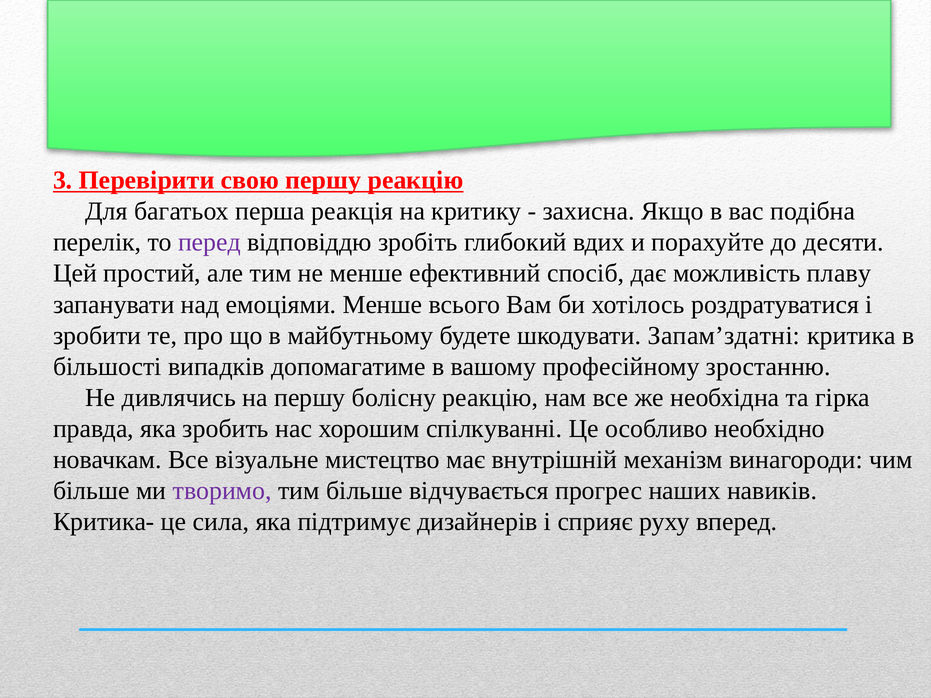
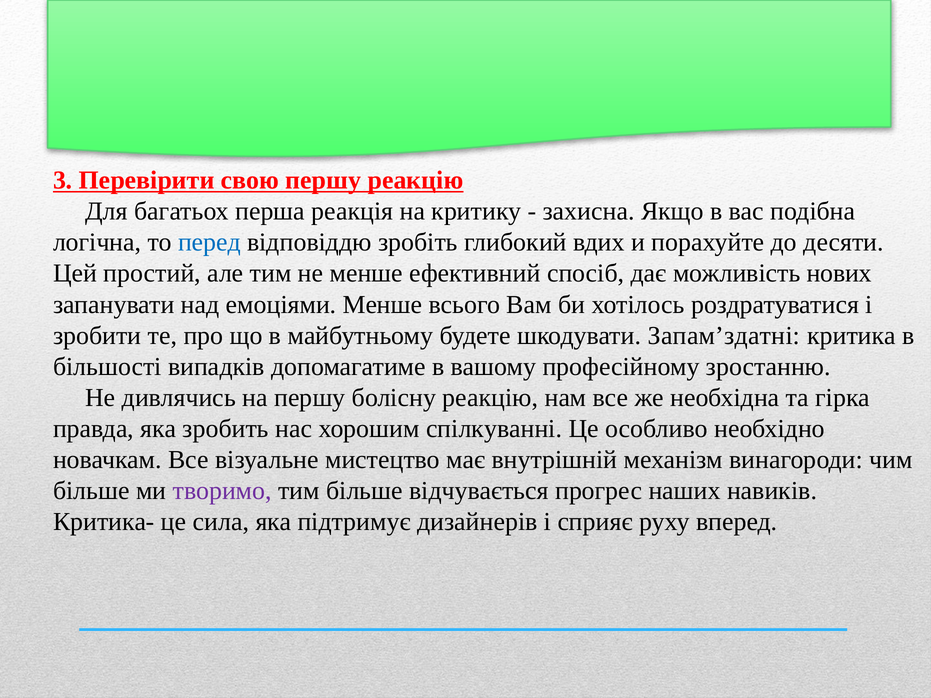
перелік: перелік -> логічна (97, 243)
перед colour: purple -> blue (209, 243)
плаву: плаву -> нових (839, 274)
